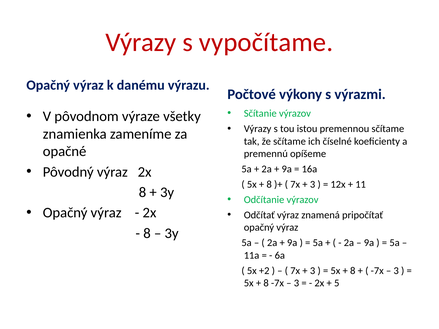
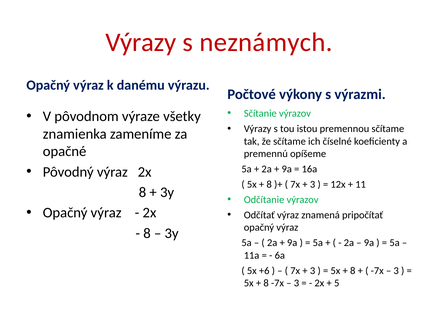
vypočítame: vypočítame -> neznámych (266, 42)
+2: +2 -> +6 (264, 271)
